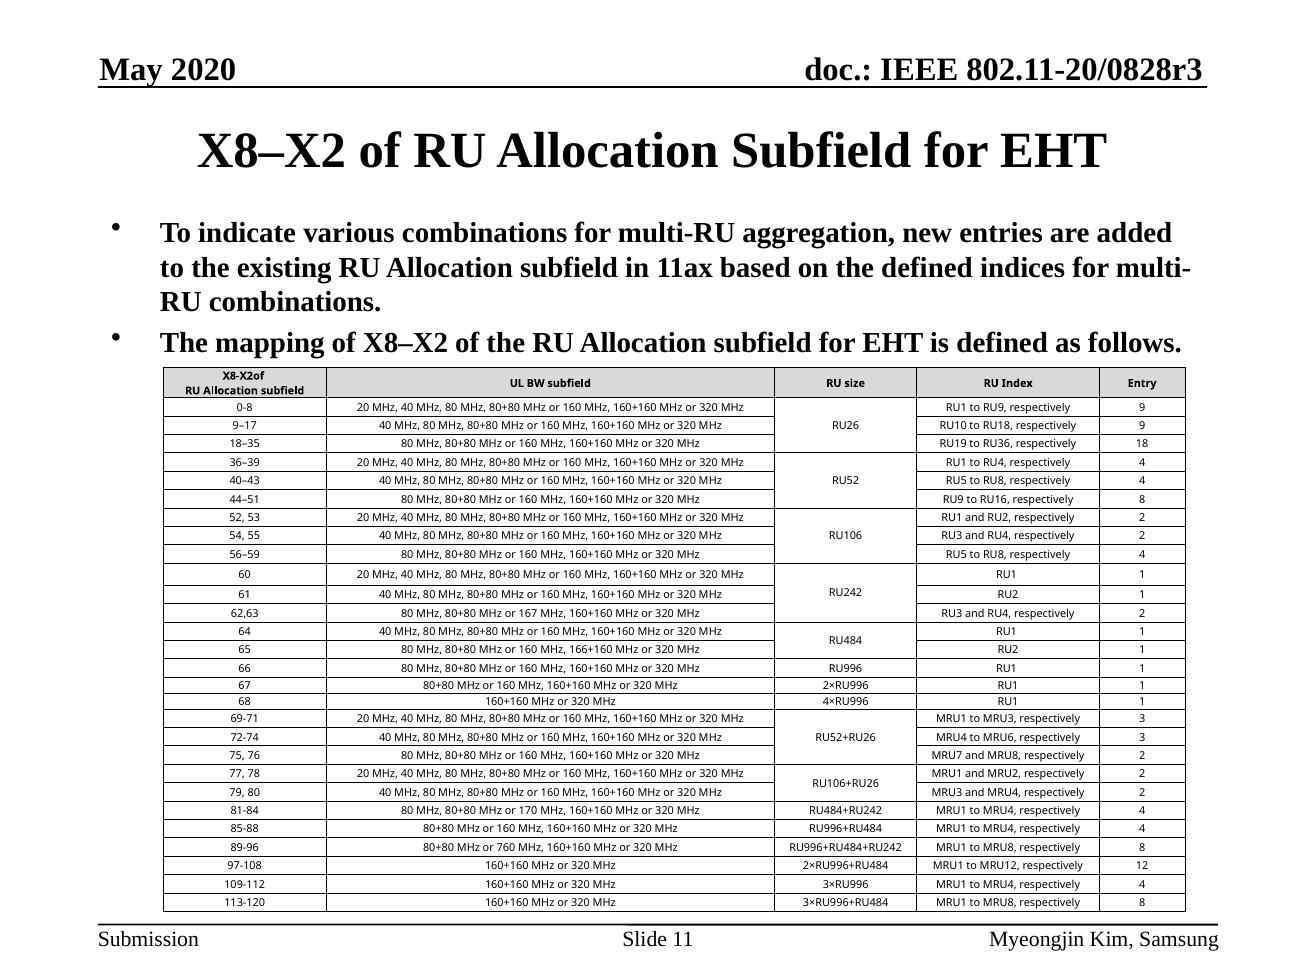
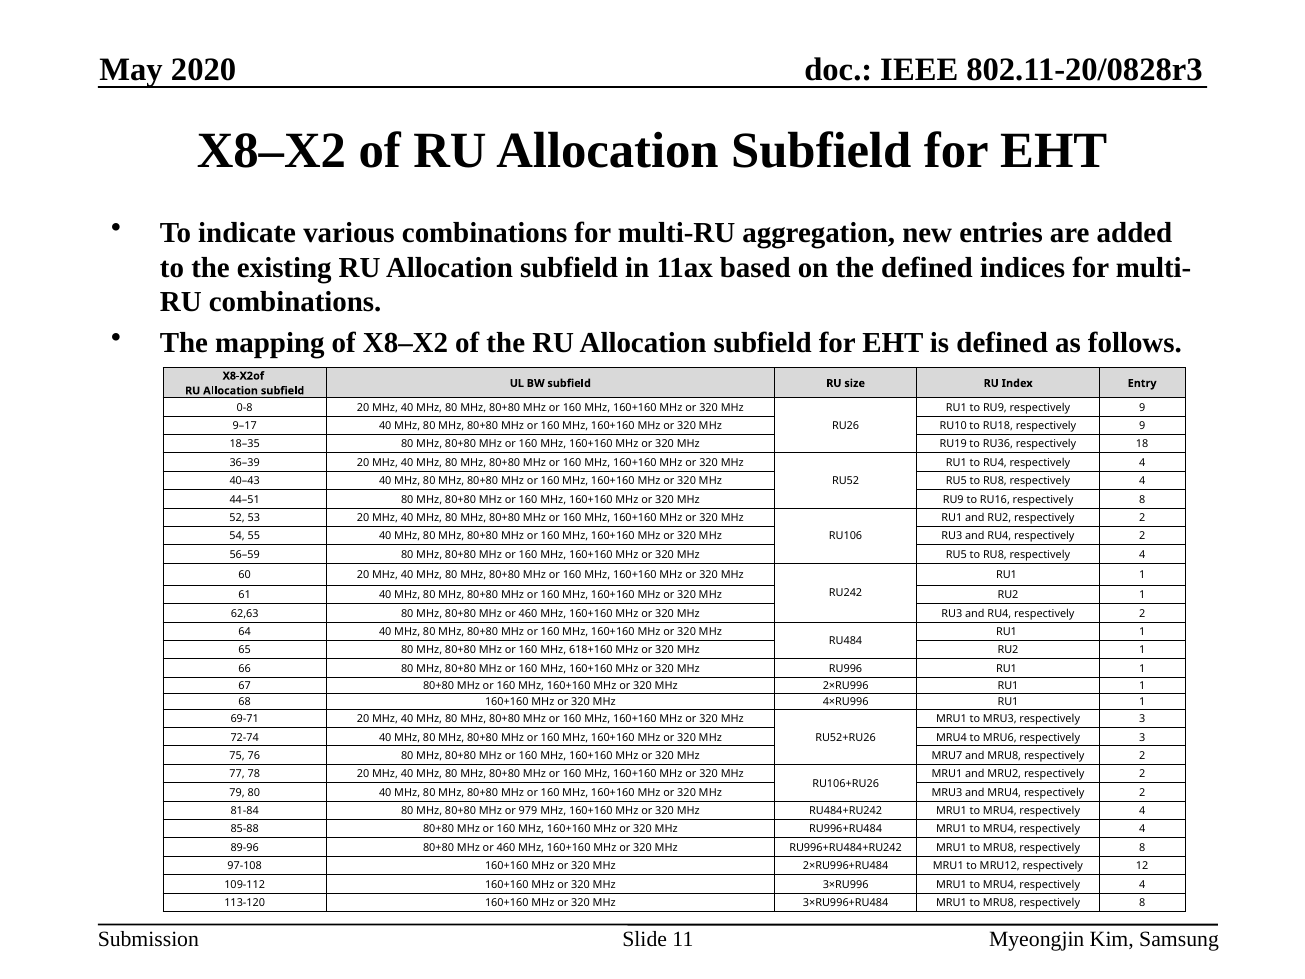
167: 167 -> 460 (528, 613)
166+160: 166+160 -> 618+160 (591, 650)
170: 170 -> 979 (528, 811)
760: 760 -> 460 (506, 848)
